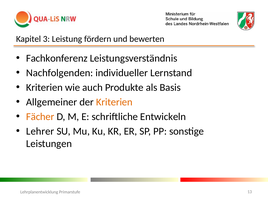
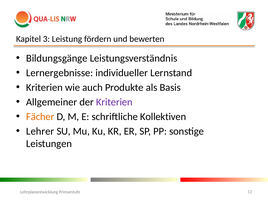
Fachkonferenz: Fachkonferenz -> Bildungsgänge (57, 58)
Nachfolgenden: Nachfolgenden -> Lernergebnisse (60, 73)
Kriterien colour: orange -> purple (114, 102)
Entwickeln: Entwickeln -> Kollektiven (163, 117)
